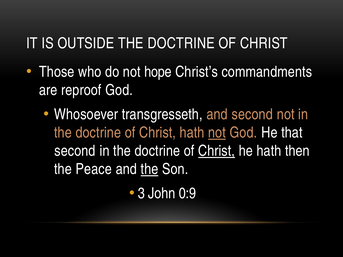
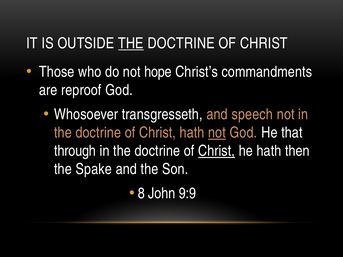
THE underline: none -> present (131, 43)
and second: second -> speech (252, 114)
second: second -> through (75, 151)
Peace: Peace -> Spake (94, 169)
the underline: present -> none (149, 169)
3: 3 -> 8 (141, 194)
0:9: 0:9 -> 9:9 (187, 194)
